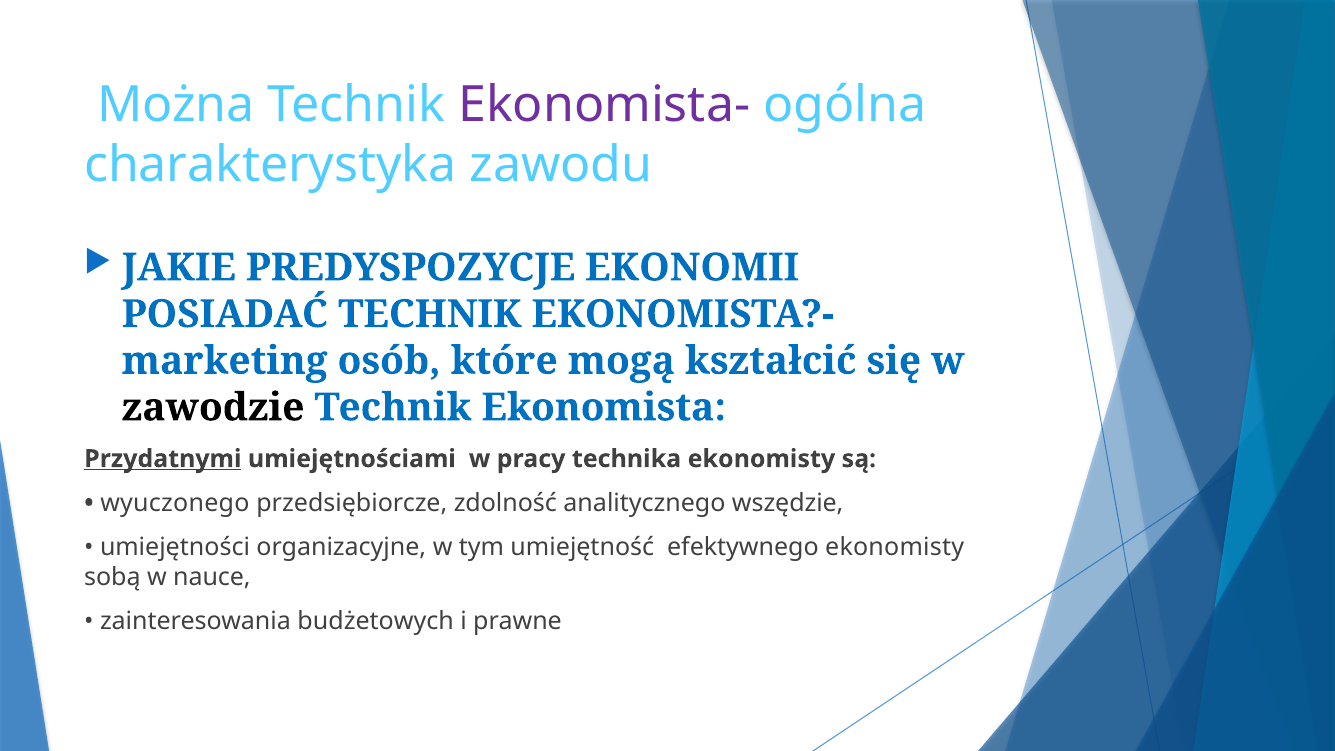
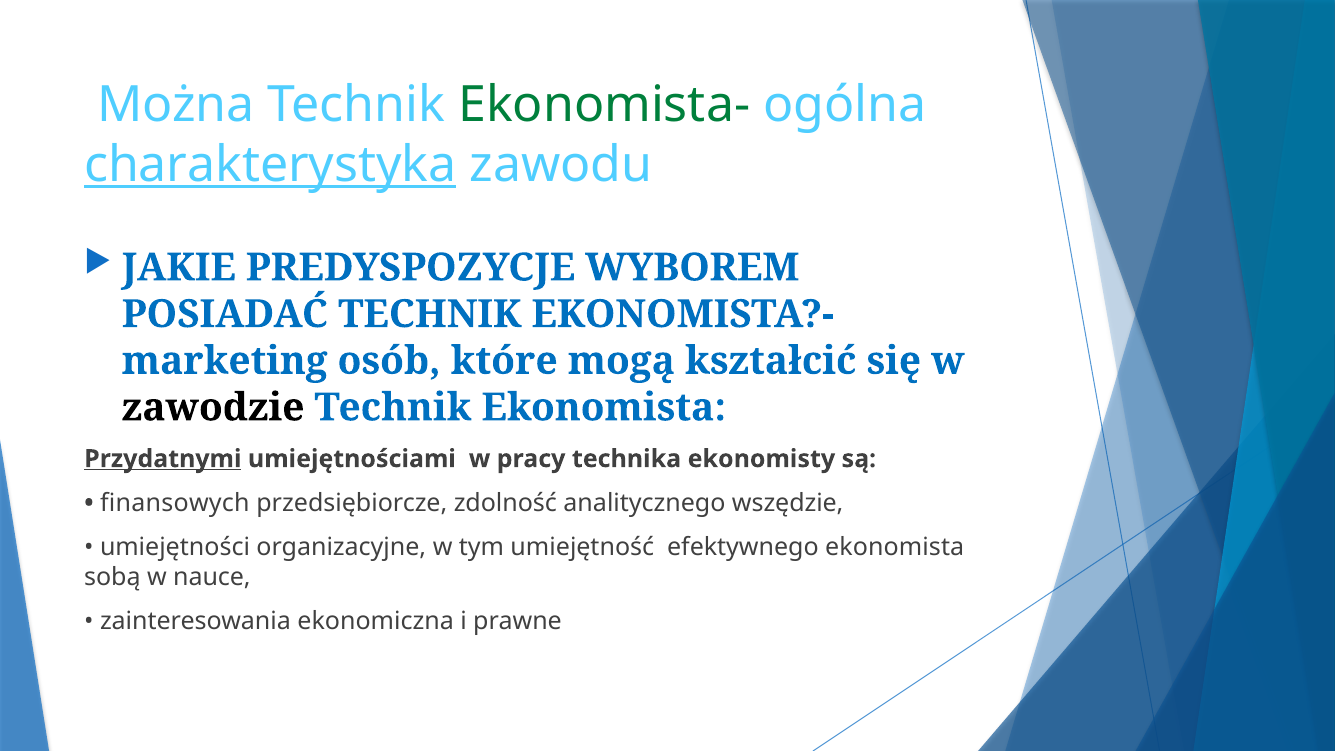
Ekonomista- colour: purple -> green (604, 105)
charakterystyka underline: none -> present (270, 165)
EKONOMII: EKONOMII -> WYBOREM (692, 268)
wyuczonego: wyuczonego -> finansowych (175, 503)
efektywnego ekonomisty: ekonomisty -> ekonomista (895, 547)
budżetowych: budżetowych -> ekonomiczna (376, 621)
